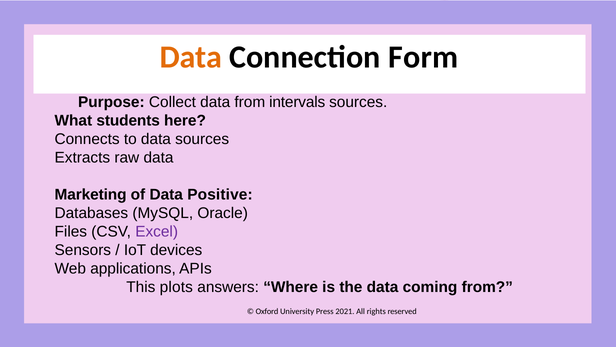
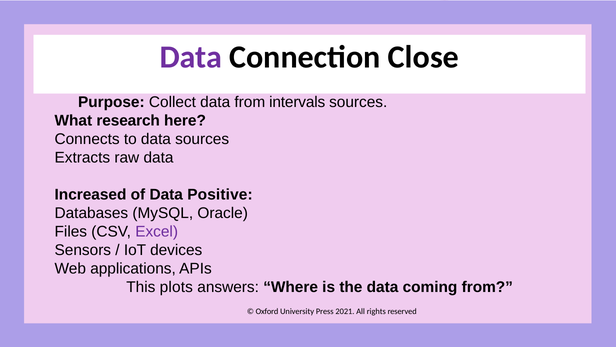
Data colour: orange -> purple (191, 57)
Form: Form -> Close (423, 57)
students: students -> research (128, 121)
Marketing: Marketing -> Increased (91, 194)
